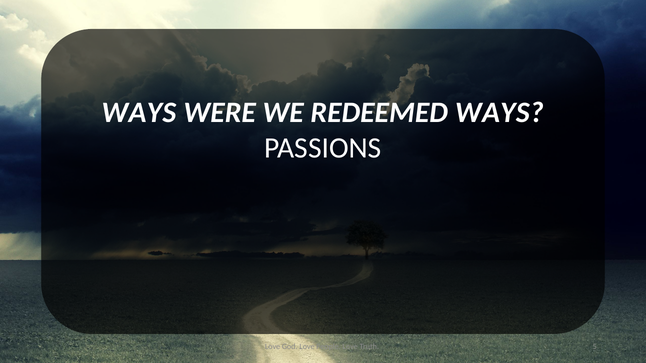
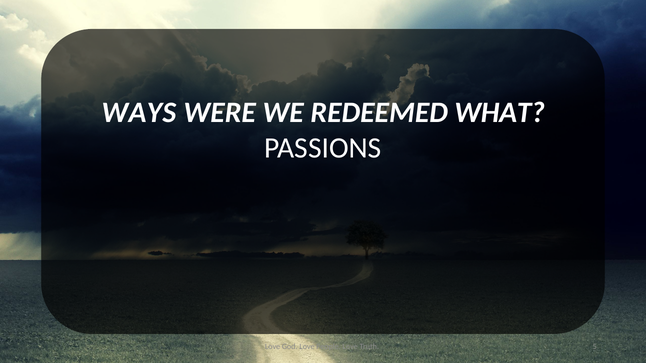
REDEEMED WAYS: WAYS -> WHAT (500, 113)
